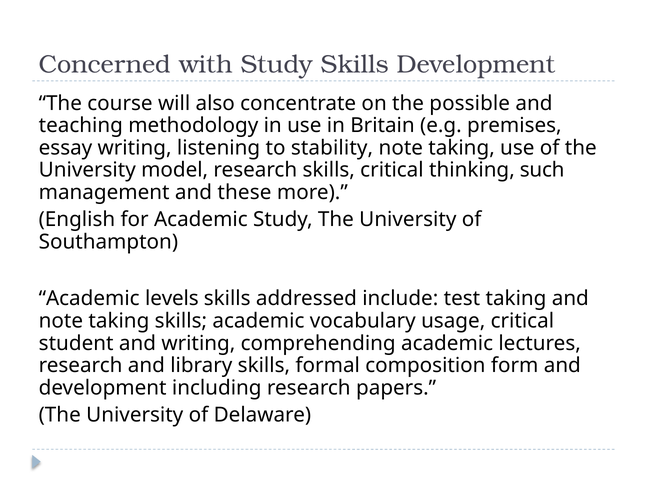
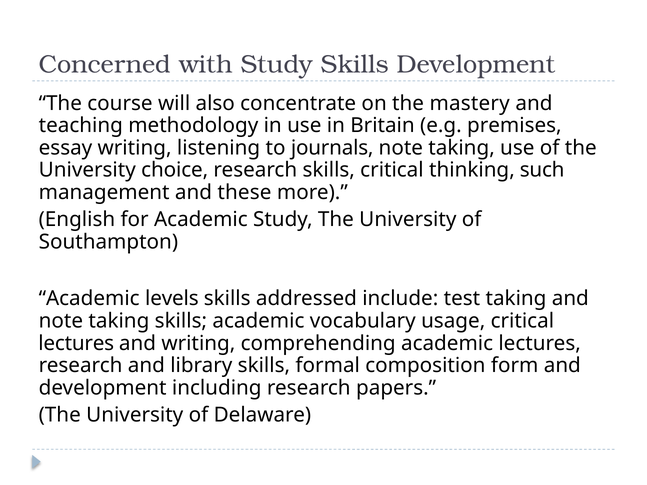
possible: possible -> mastery (470, 103)
stability: stability -> journals (332, 148)
model: model -> choice (175, 170)
student: student -> lectures (76, 343)
